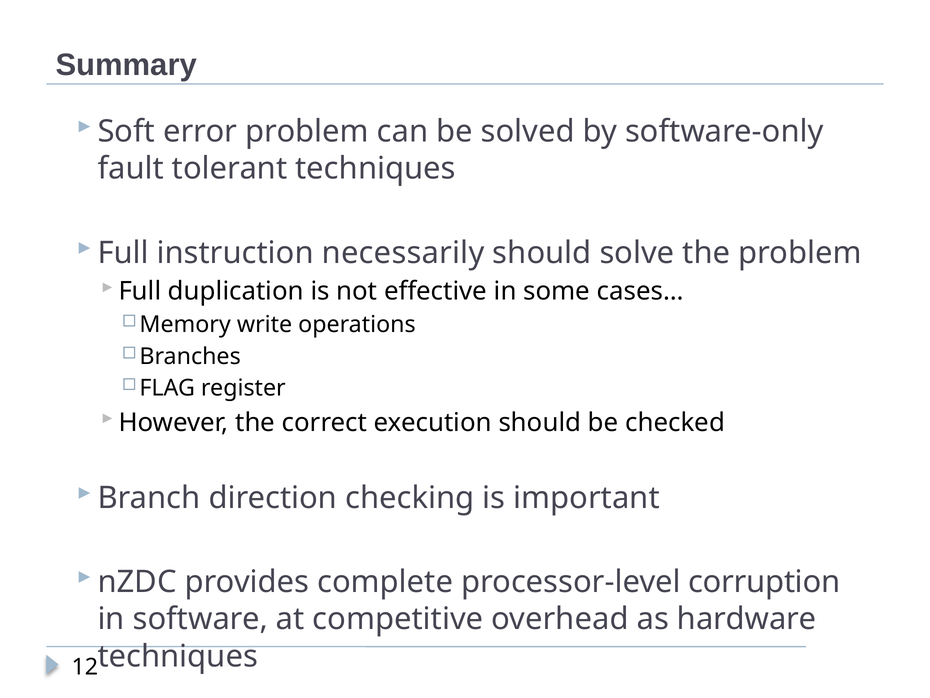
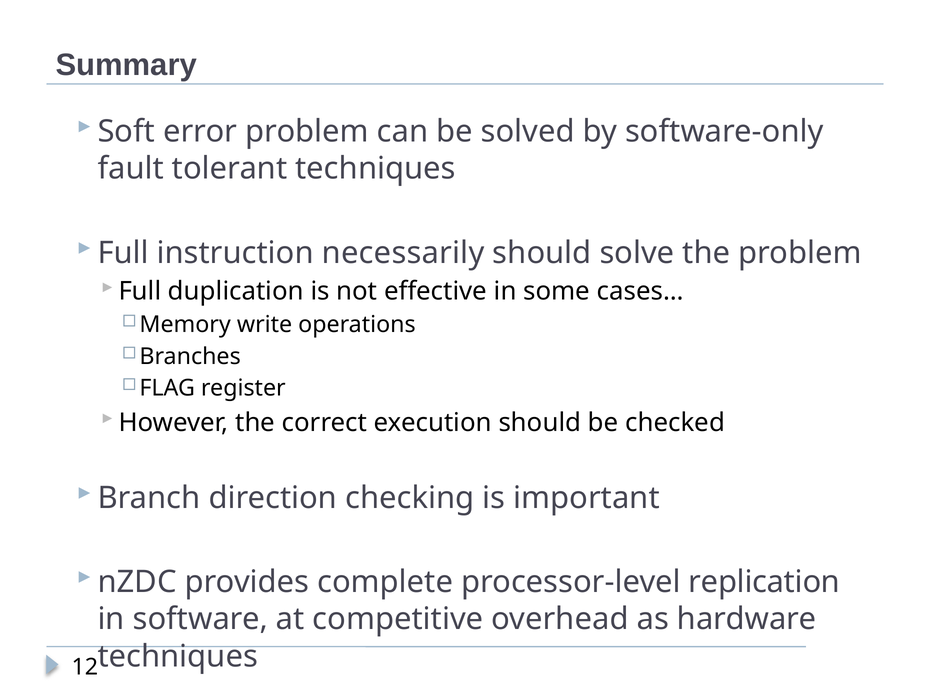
corruption: corruption -> replication (764, 582)
